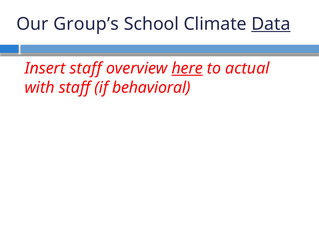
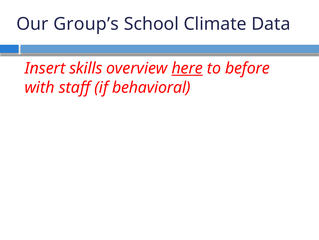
Data underline: present -> none (271, 24)
Insert staff: staff -> skills (86, 68)
actual: actual -> before (247, 68)
